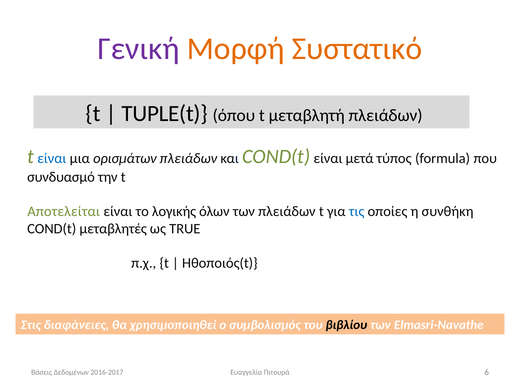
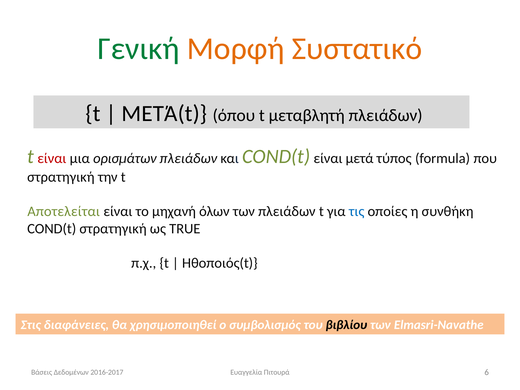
Γενική colour: purple -> green (139, 49)
TUPLE(t: TUPLE(t -> ΜΕΤΆ(t (164, 113)
είναι colour: blue -> red (52, 159)
συνδυασμό: συνδυασμό -> στρατηγική (61, 177)
λογικής: λογικής -> μηχανή (174, 211)
COND(t μεταβλητές: μεταβλητές -> στρατηγική (113, 229)
